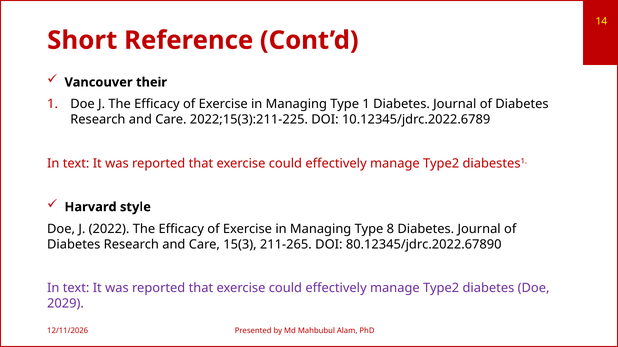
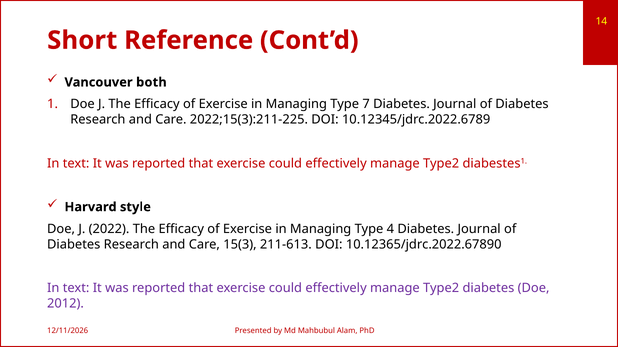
their: their -> both (151, 82)
Type 1: 1 -> 7 (366, 104)
8: 8 -> 4 (390, 229)
211-265: 211-265 -> 211-613 (286, 245)
80.12345/jdrc.2022.67890: 80.12345/jdrc.2022.67890 -> 10.12365/jdrc.2022.67890 (424, 245)
2029: 2029 -> 2012 (66, 304)
